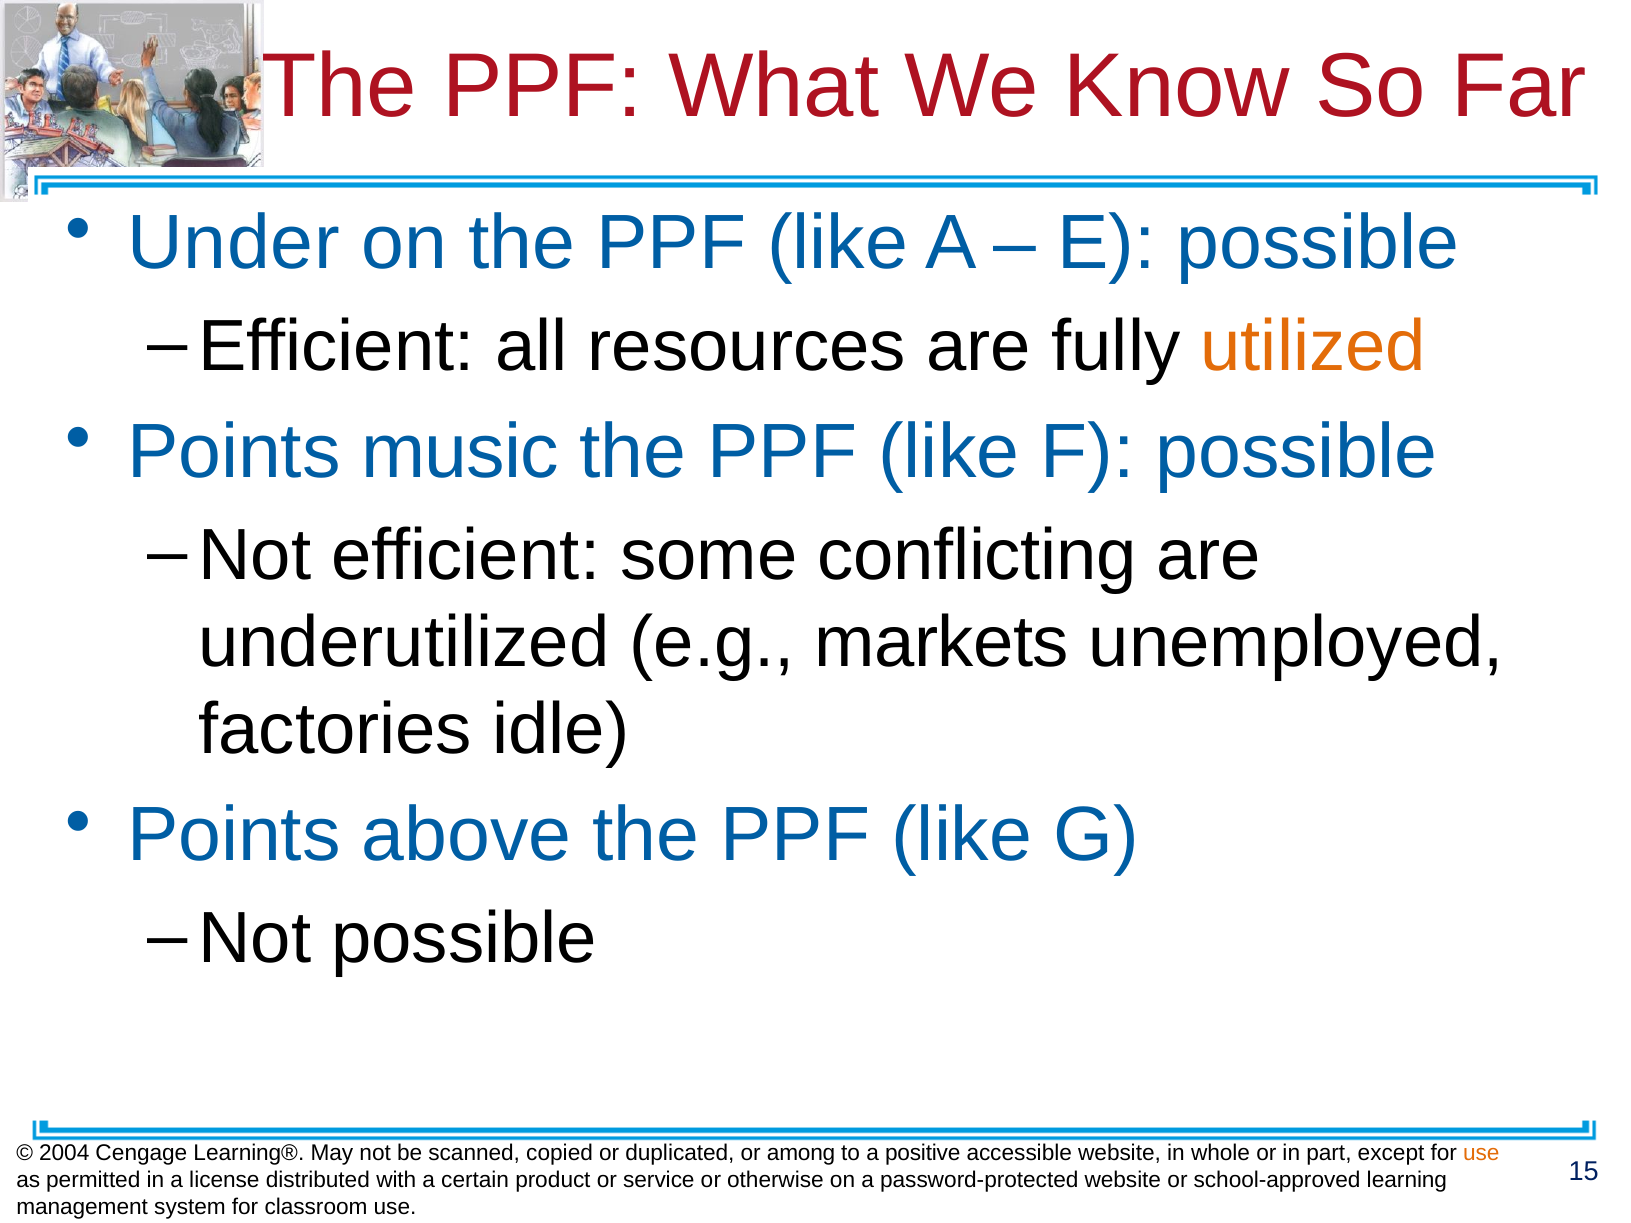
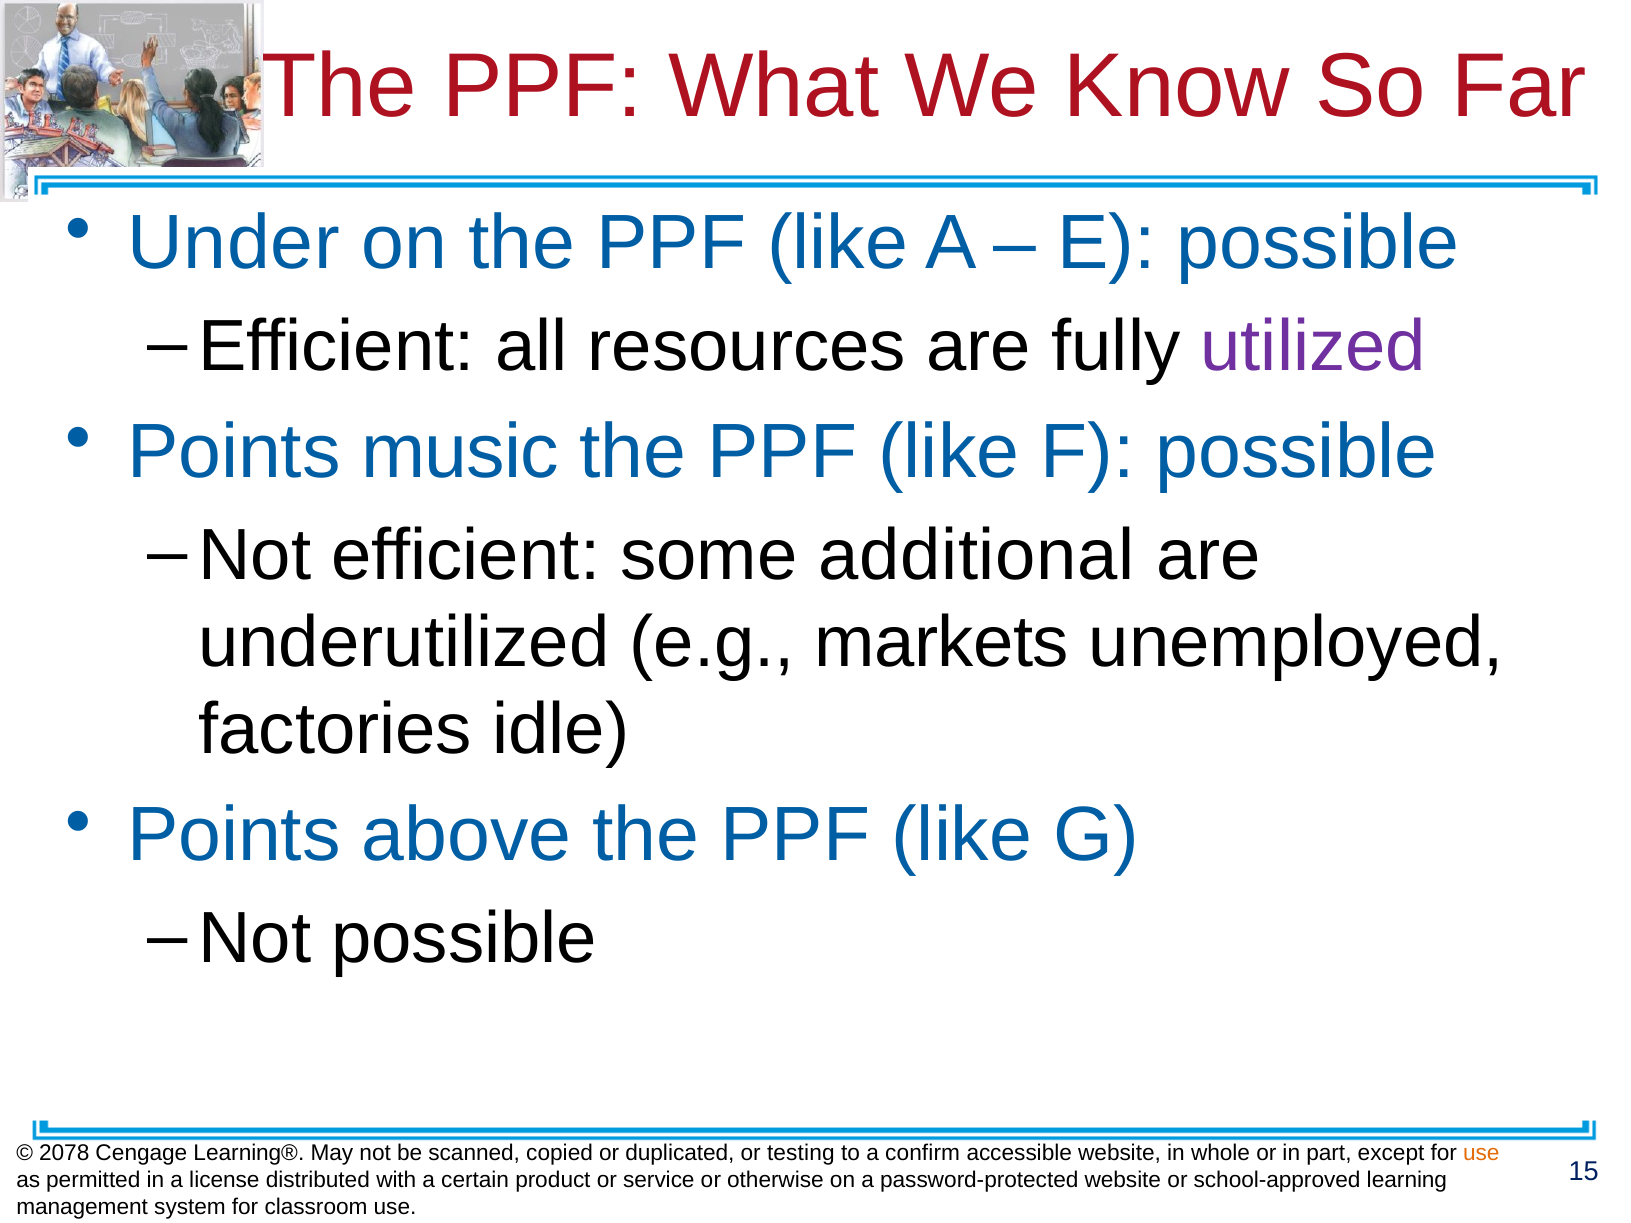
utilized colour: orange -> purple (1313, 347)
conflicting: conflicting -> additional (977, 556)
2004: 2004 -> 2078 (64, 1153)
among: among -> testing (801, 1153)
positive: positive -> confirm (923, 1153)
